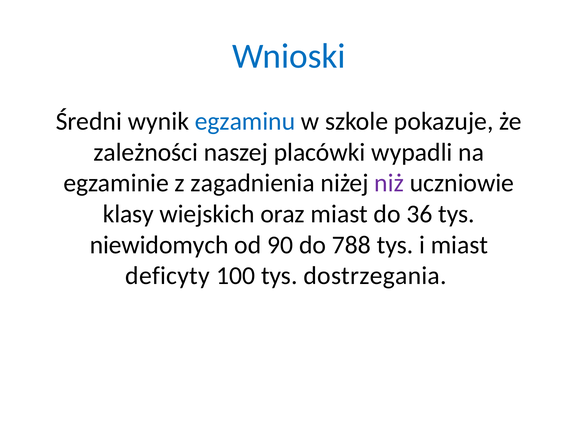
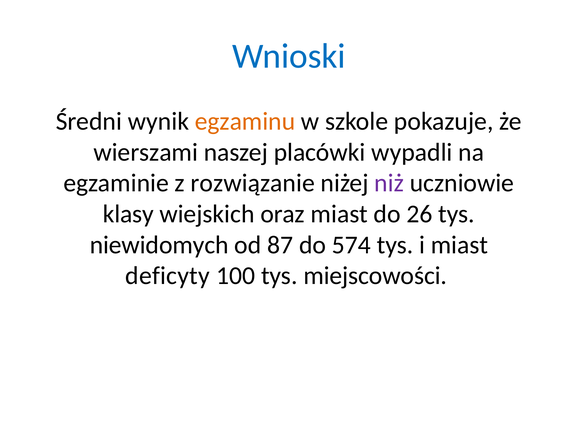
egzaminu colour: blue -> orange (245, 121)
zależności: zależności -> wierszami (146, 152)
zagadnienia: zagadnienia -> rozwiązanie (253, 183)
36: 36 -> 26 (419, 214)
90: 90 -> 87 (280, 245)
788: 788 -> 574 (351, 245)
dostrzegania: dostrzegania -> miejscowości (375, 275)
